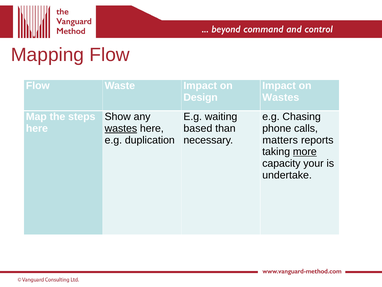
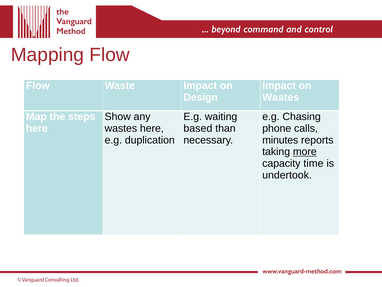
wastes underline: present -> none (121, 128)
matters: matters -> minutes (280, 140)
your: your -> time (313, 163)
undertake: undertake -> undertook (287, 175)
